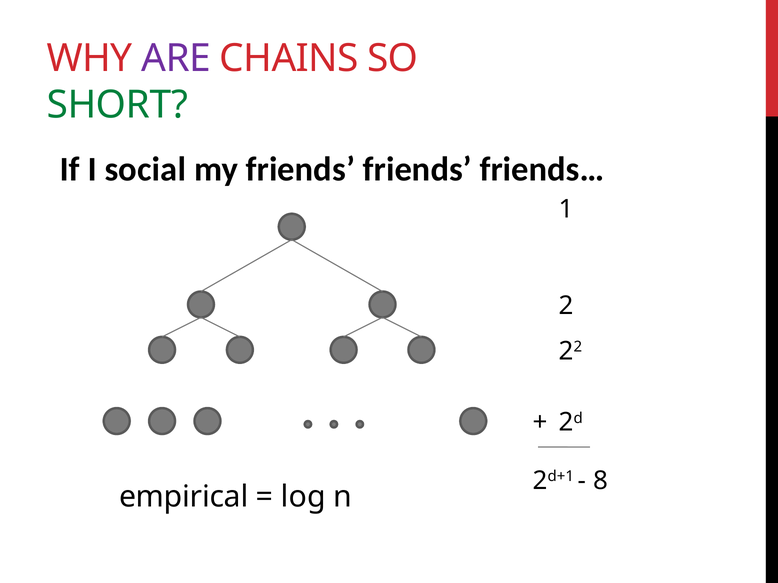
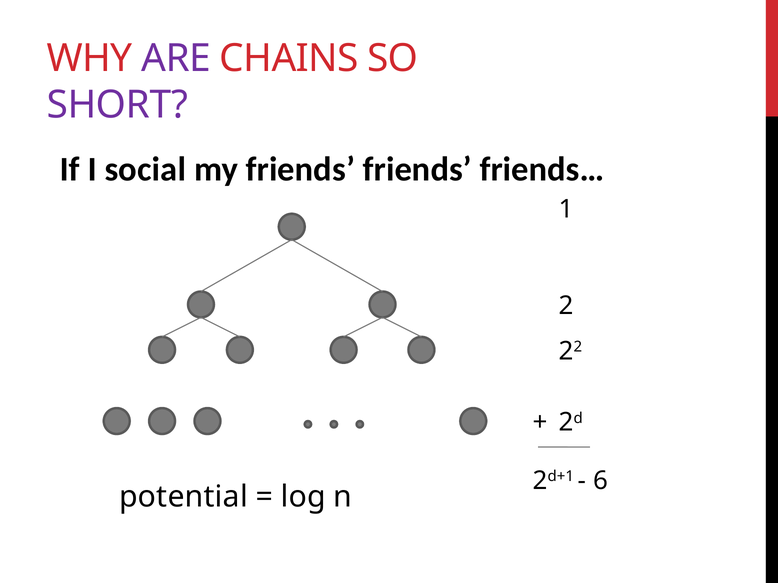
SHORT colour: green -> purple (117, 105)
8: 8 -> 6 (600, 481)
empirical: empirical -> potential (183, 497)
